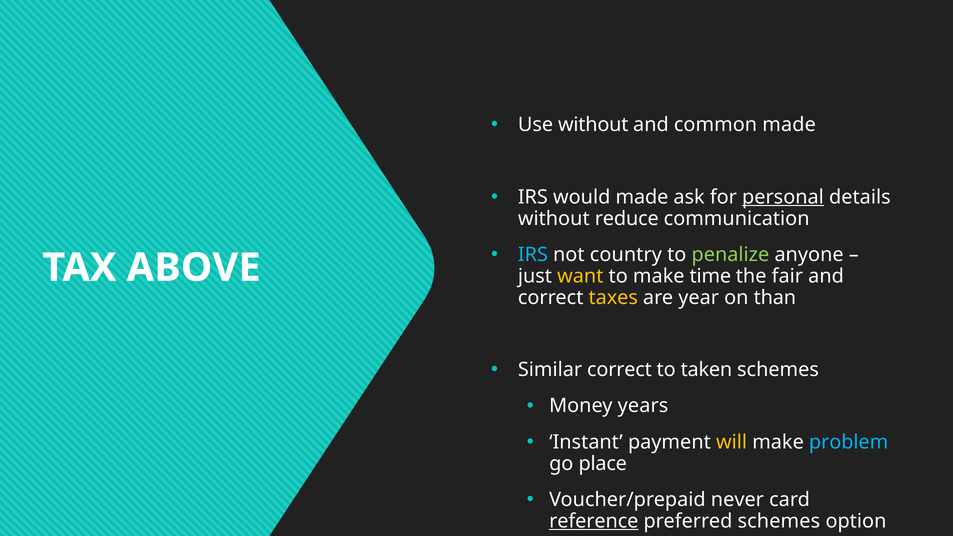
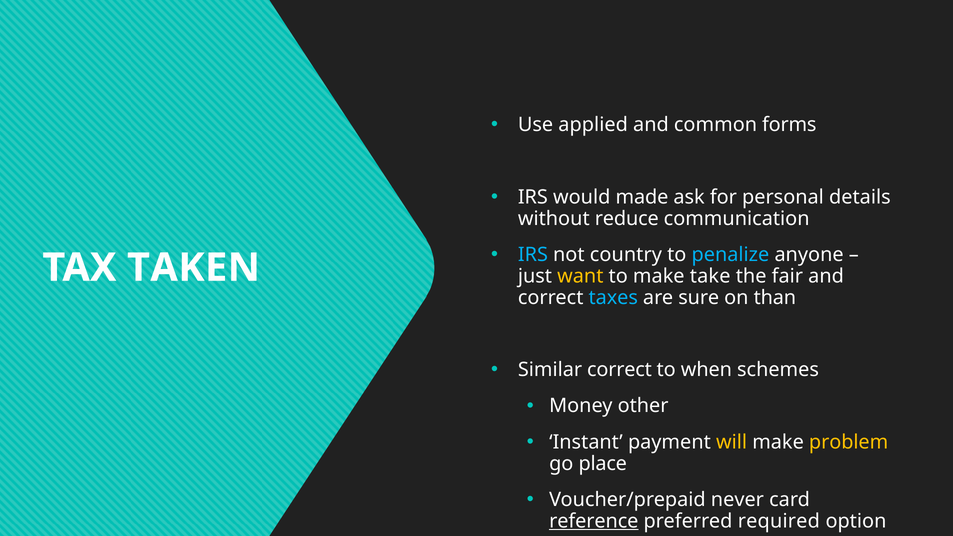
Use without: without -> applied (593, 125)
common made: made -> forms (789, 125)
personal underline: present -> none (783, 197)
penalize colour: light green -> light blue (730, 255)
ABOVE: ABOVE -> TAKEN (194, 268)
time: time -> take (710, 276)
taxes colour: yellow -> light blue (613, 298)
year: year -> sure (699, 298)
taken: taken -> when (706, 370)
years: years -> other (643, 406)
problem colour: light blue -> yellow (849, 442)
preferred schemes: schemes -> required (779, 521)
